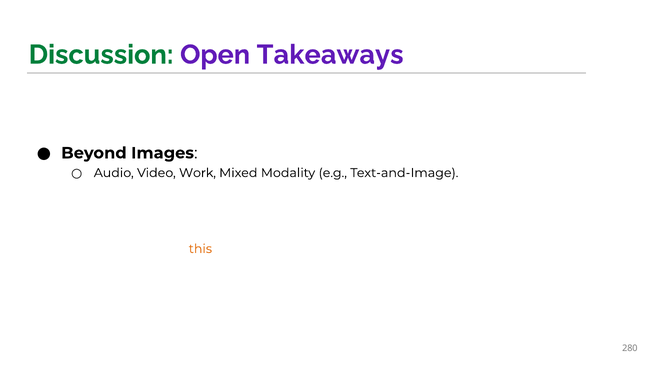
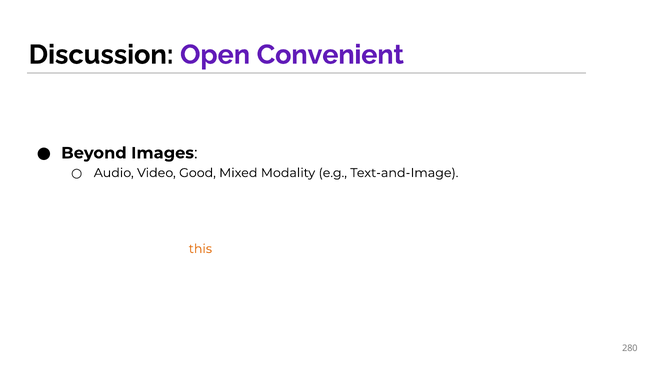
Discussion colour: green -> black (101, 55)
Takeaways: Takeaways -> Convenient (330, 55)
Work: Work -> Good (197, 173)
